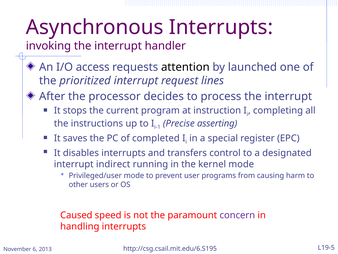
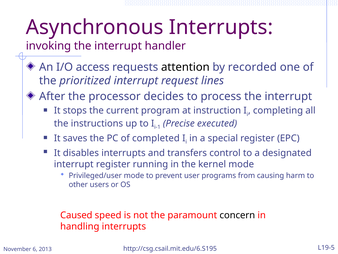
launched: launched -> recorded (252, 67)
asserting: asserting -> executed (217, 123)
interrupt indirect: indirect -> register (113, 164)
concern colour: purple -> black (237, 215)
